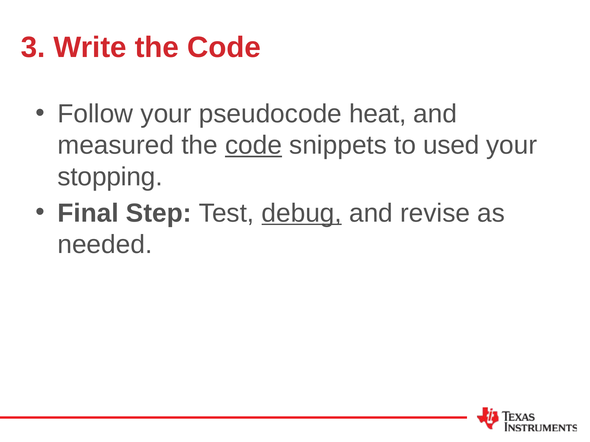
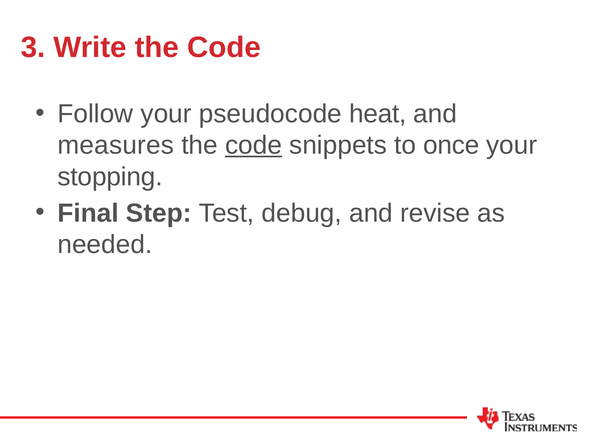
measured: measured -> measures (116, 145)
used: used -> once (451, 145)
debug underline: present -> none (302, 213)
